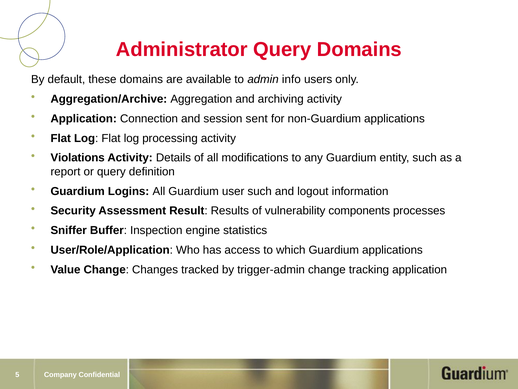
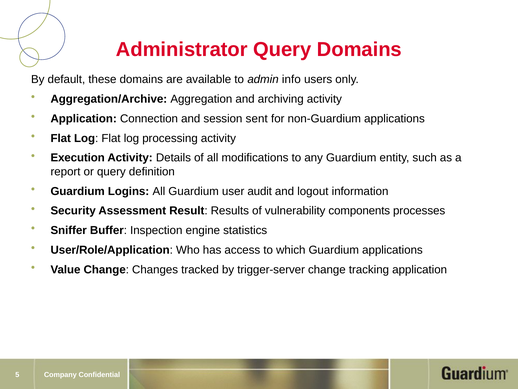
Violations: Violations -> Execution (78, 158)
user such: such -> audit (260, 191)
trigger-admin: trigger-admin -> trigger-server (271, 269)
